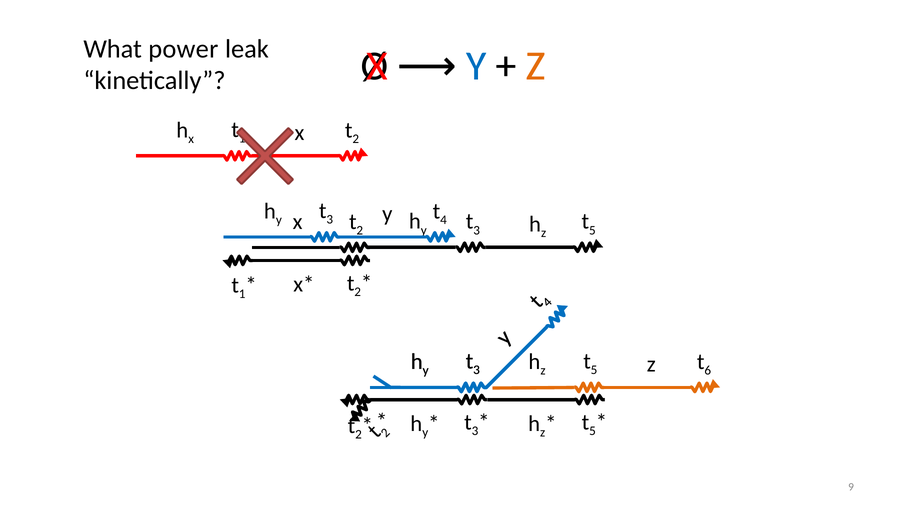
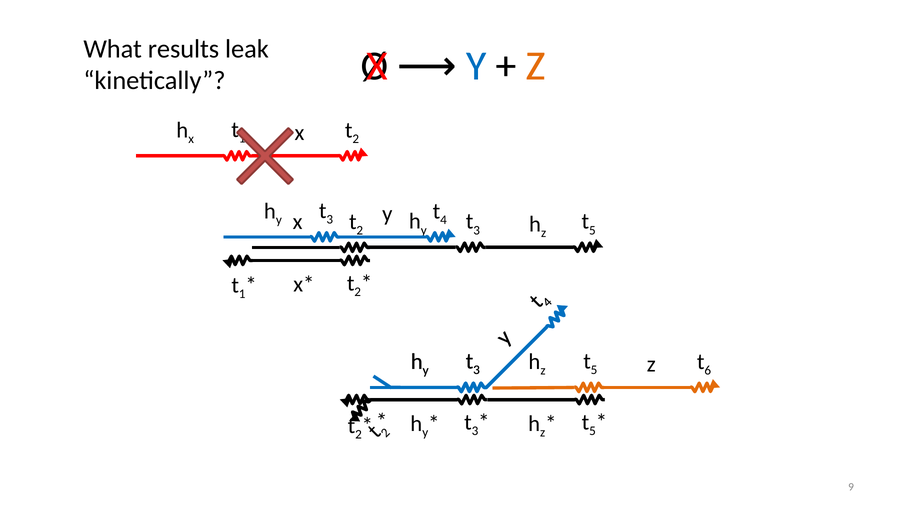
power: power -> results (183, 49)
